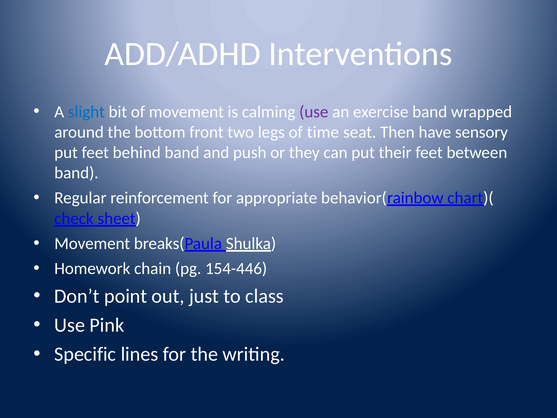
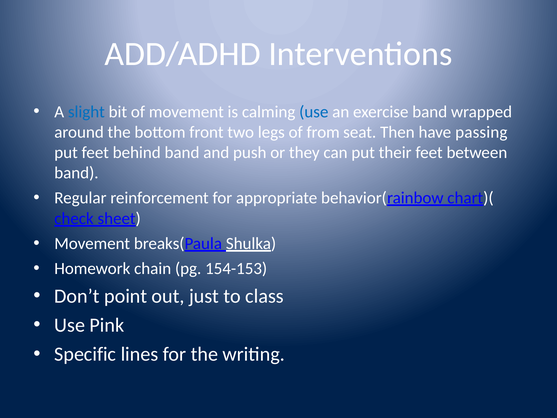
use colour: purple -> blue (314, 112)
time: time -> from (323, 132)
sensory: sensory -> passing (481, 132)
154-446: 154-446 -> 154-153 (236, 268)
